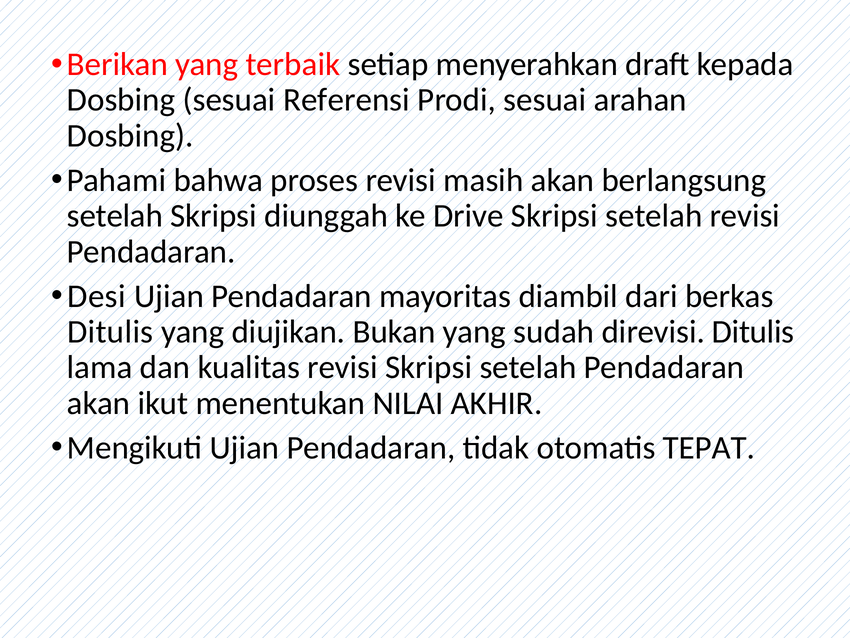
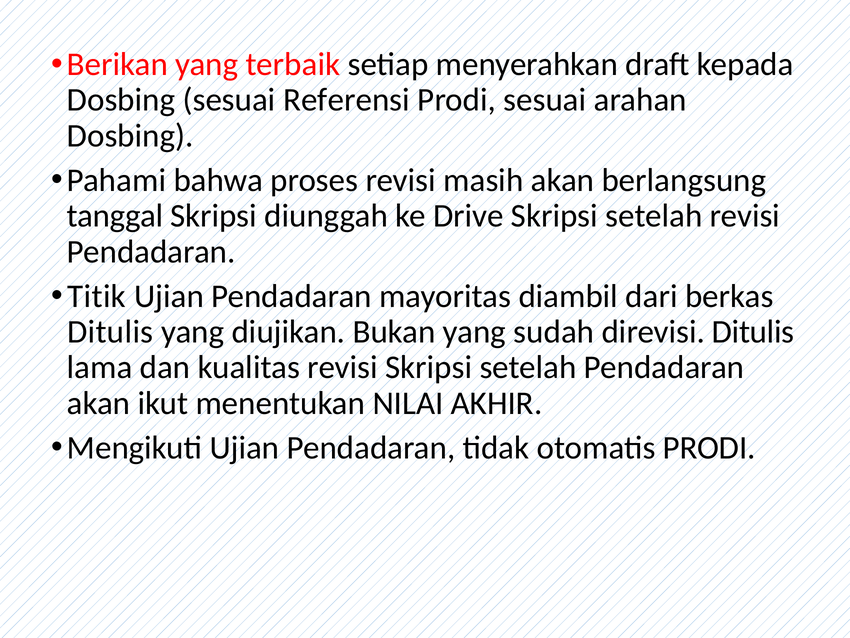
setelah: setelah -> tanggal (115, 216)
Desi: Desi -> Titik (97, 296)
otomatis TEPAT: TEPAT -> PRODI (709, 447)
